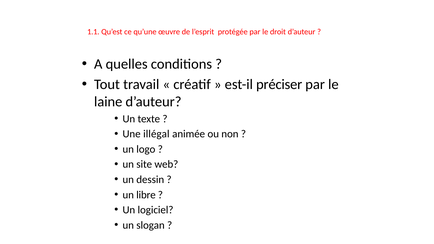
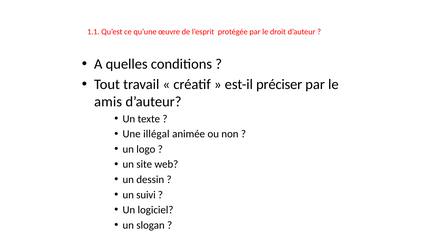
laine: laine -> amis (108, 102)
libre: libre -> suivi (146, 195)
